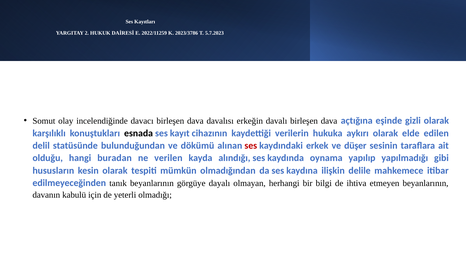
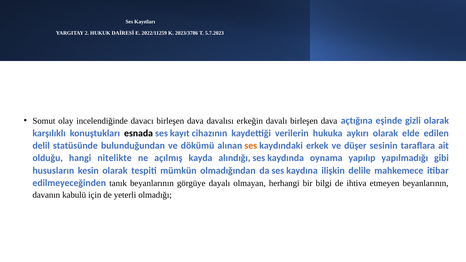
ses colour: red -> orange (251, 146)
buradan: buradan -> nitelikte (115, 158)
verilen: verilen -> açılmış (168, 158)
